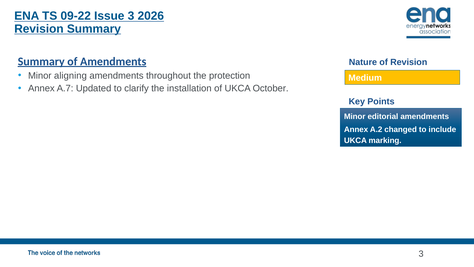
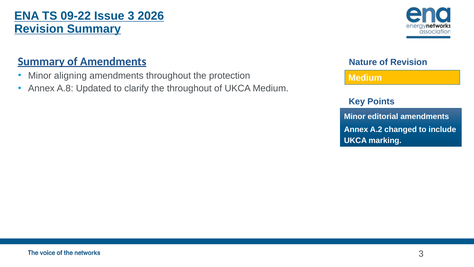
A.7: A.7 -> A.8 (65, 88)
the installation: installation -> throughout (189, 88)
UKCA October: October -> Medium (271, 88)
